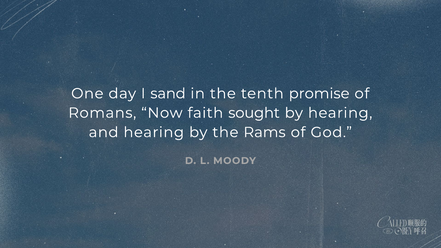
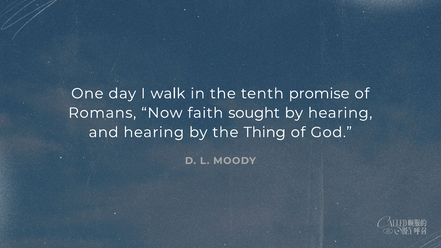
sand: sand -> walk (168, 94)
Rams: Rams -> Thing (265, 132)
